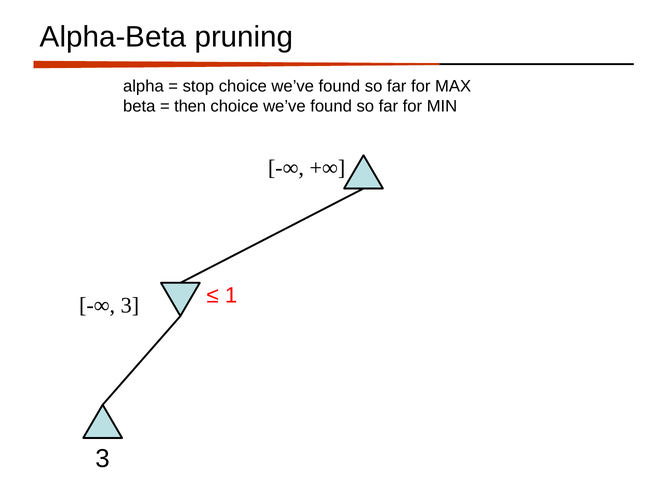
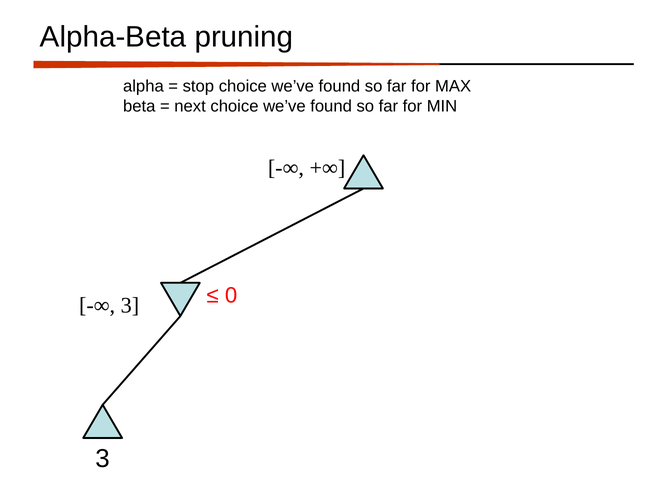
then: then -> next (190, 107)
1: 1 -> 0 (231, 296)
